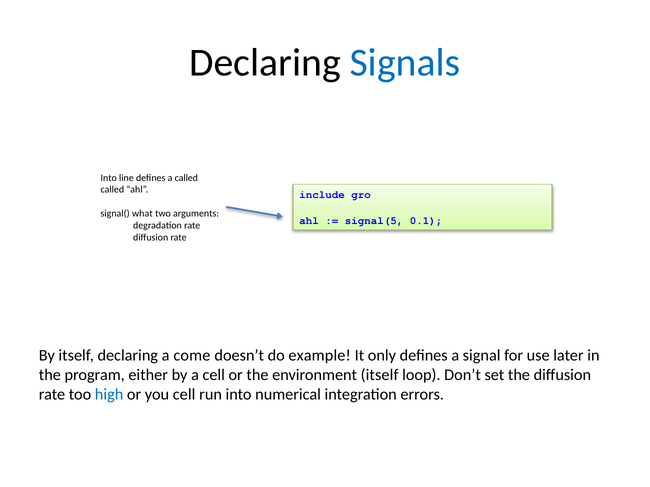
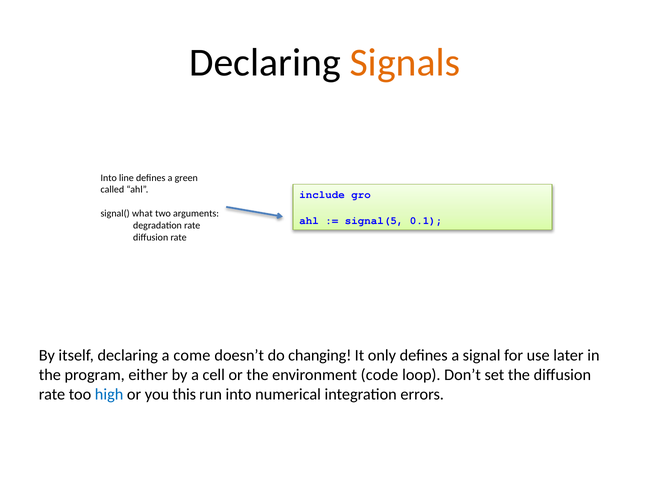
Signals colour: blue -> orange (405, 63)
a called: called -> green (186, 178)
example: example -> changing (320, 356)
environment itself: itself -> code (380, 375)
you cell: cell -> this (184, 395)
